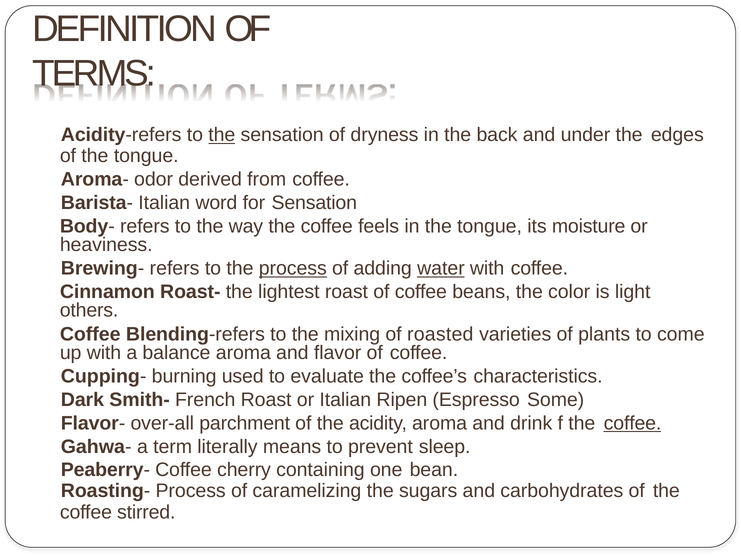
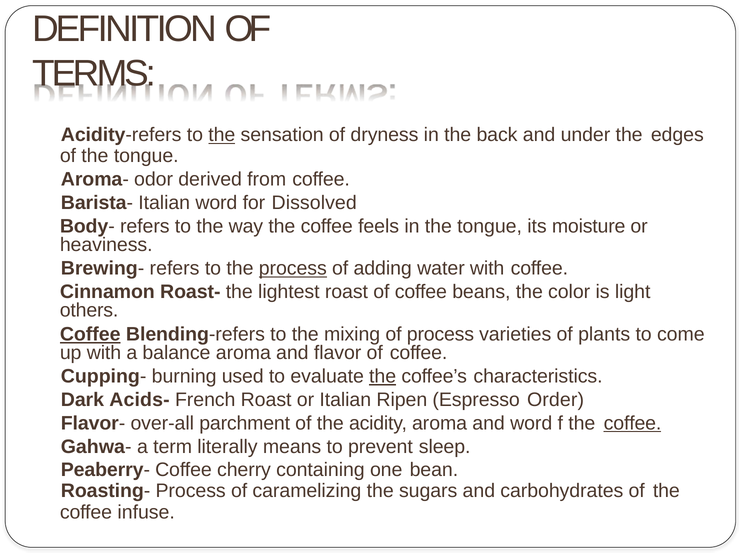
for Sensation: Sensation -> Dissolved (314, 203)
water underline: present -> none (441, 269)
Coffee underline: none -> present (90, 335)
of roasted: roasted -> process (440, 335)
the underline: none -> present (383, 377)
Smith-: Smith- -> Acids- (140, 400)
Some: Some -> Order (556, 400)
and drink: drink -> word (531, 424)
stirred: stirred -> infuse (146, 513)
